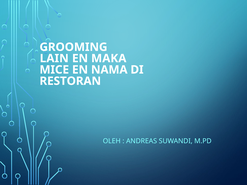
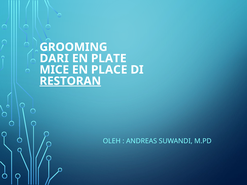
LAIN: LAIN -> DARI (54, 58)
MAKA: MAKA -> PLATE (109, 58)
NAMA: NAMA -> PLACE (109, 70)
RESTORAN underline: none -> present (70, 81)
